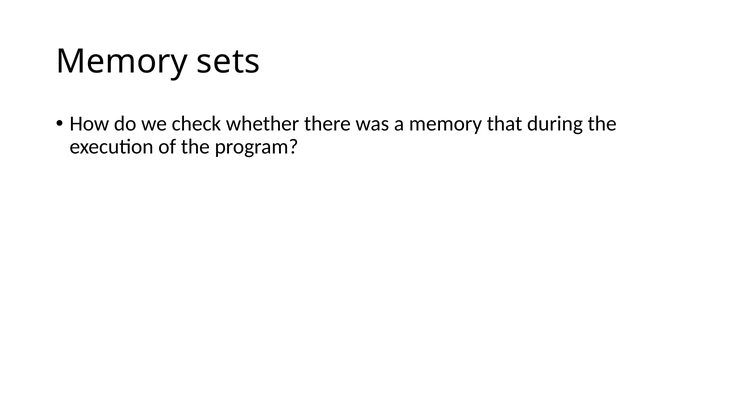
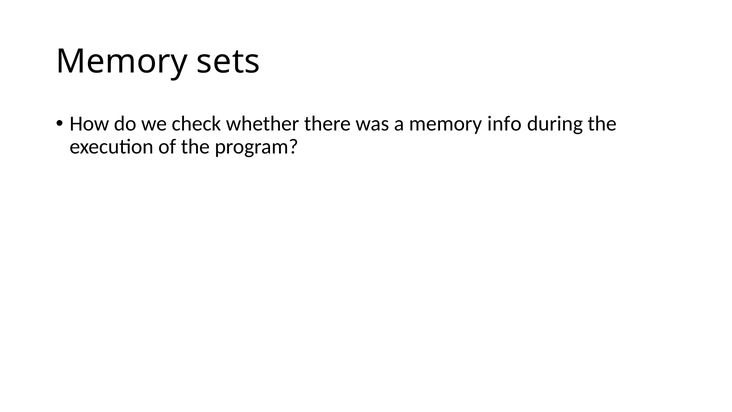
that: that -> info (504, 124)
